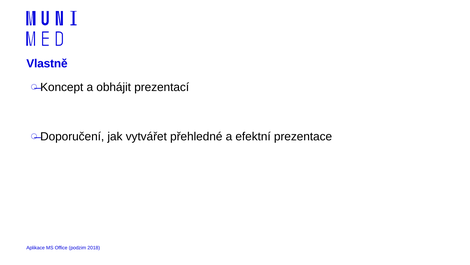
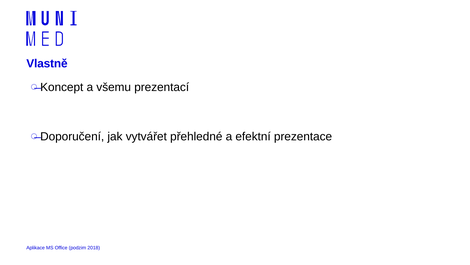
obhájit: obhájit -> všemu (114, 87)
